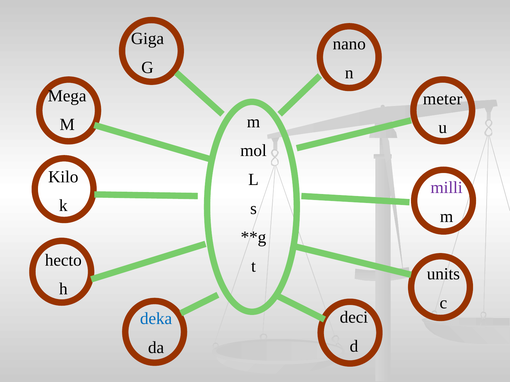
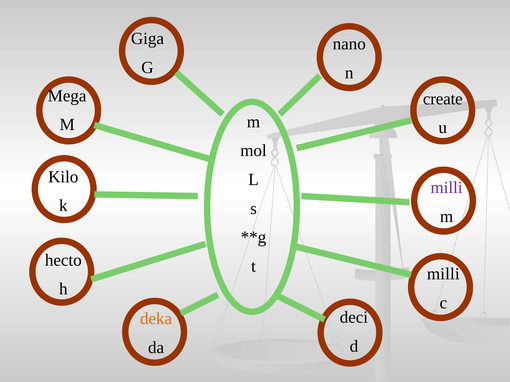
meter: meter -> create (443, 99)
units: units -> milli (443, 274)
deka colour: blue -> orange (156, 319)
